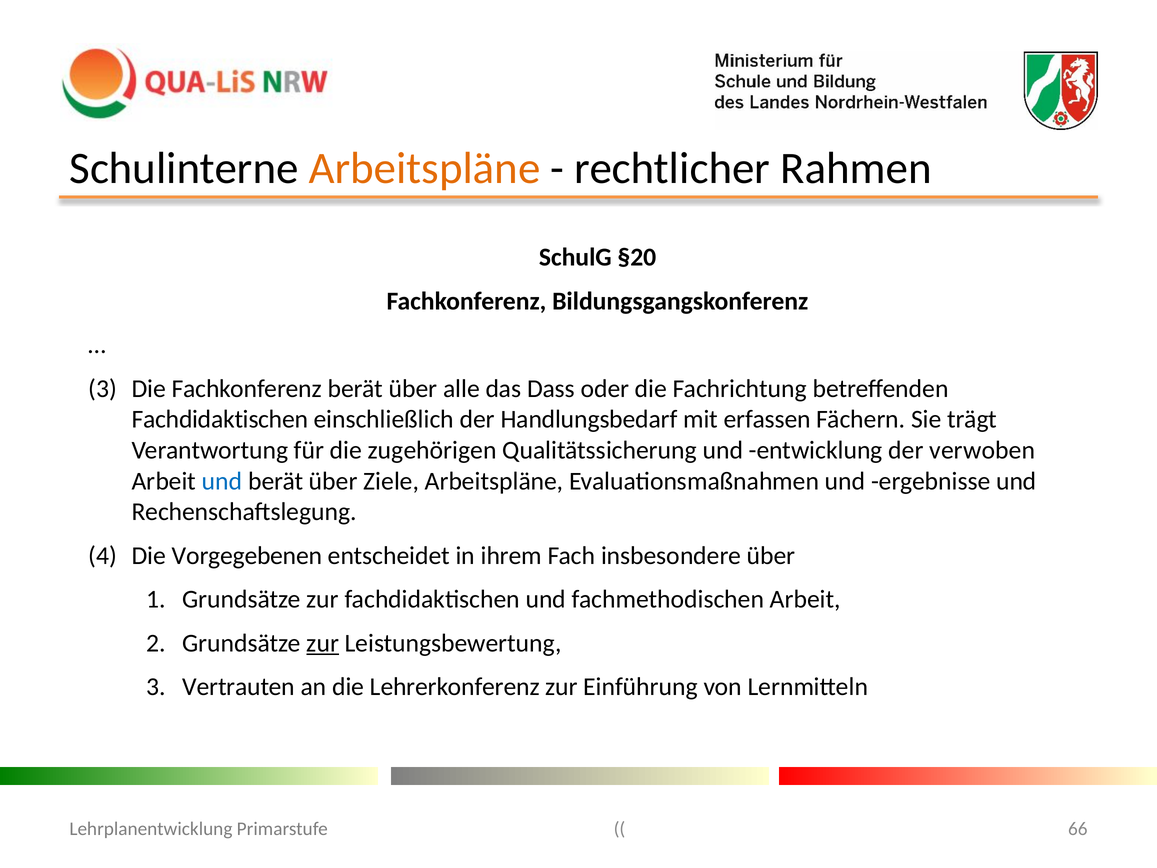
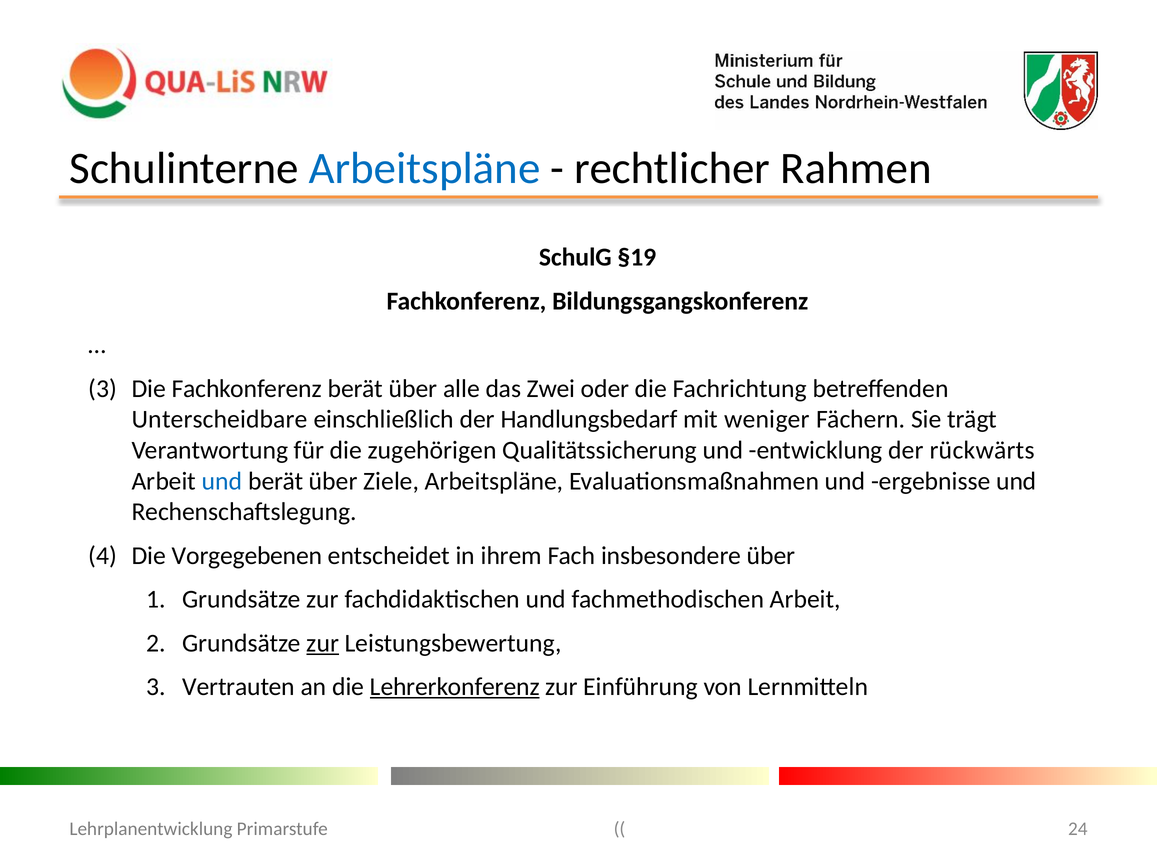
Arbeitspläne colour: orange -> blue (425, 168)
§20: §20 -> §19 (637, 257)
Dass: Dass -> Zwei (551, 388)
Fachdidaktischen: Fachdidaktischen -> Unterscheidbare (220, 419)
erfassen: erfassen -> weniger (767, 419)
verwoben: verwoben -> rückwärts (982, 450)
Lehrerkonferenz underline: none -> present (455, 687)
66: 66 -> 24 (1078, 829)
